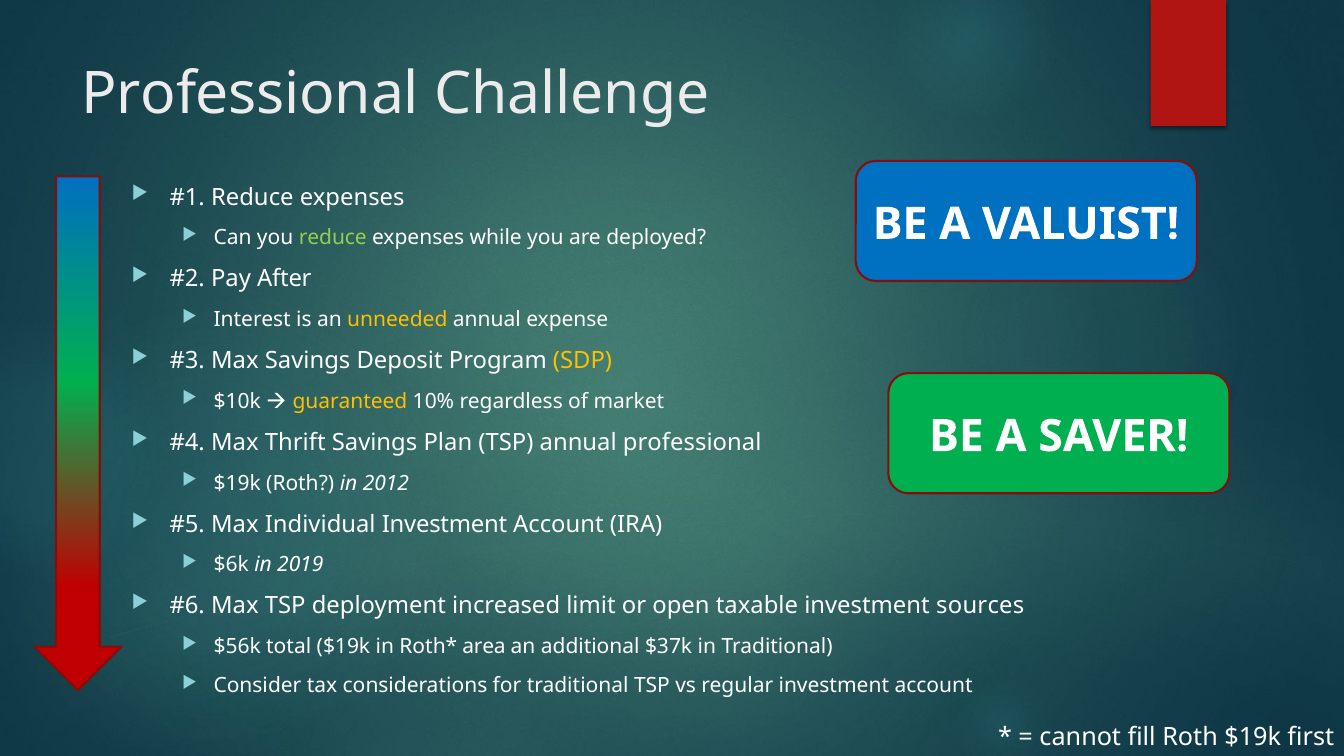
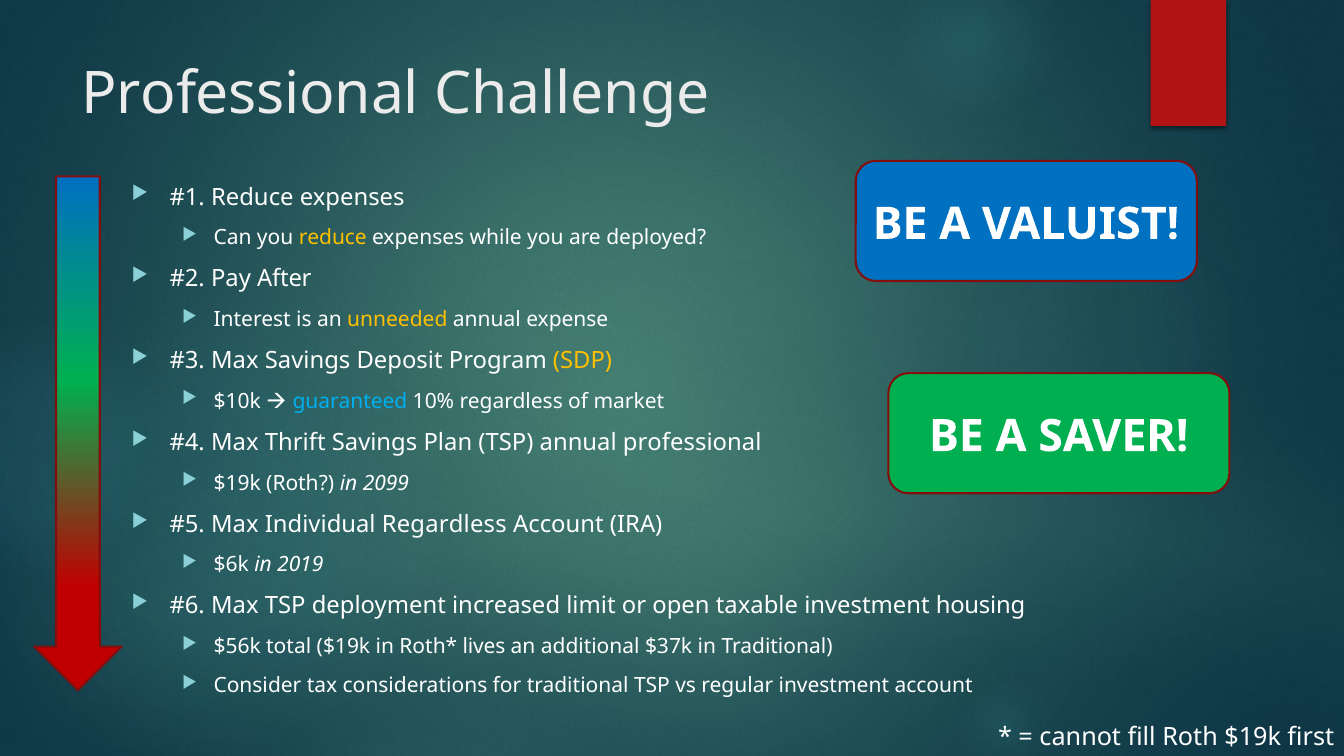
reduce colour: light green -> yellow (333, 238)
guaranteed colour: yellow -> light blue (350, 401)
2012: 2012 -> 2099 (386, 483)
Individual Investment: Investment -> Regardless (444, 524)
sources: sources -> housing (980, 606)
area: area -> lives (484, 647)
